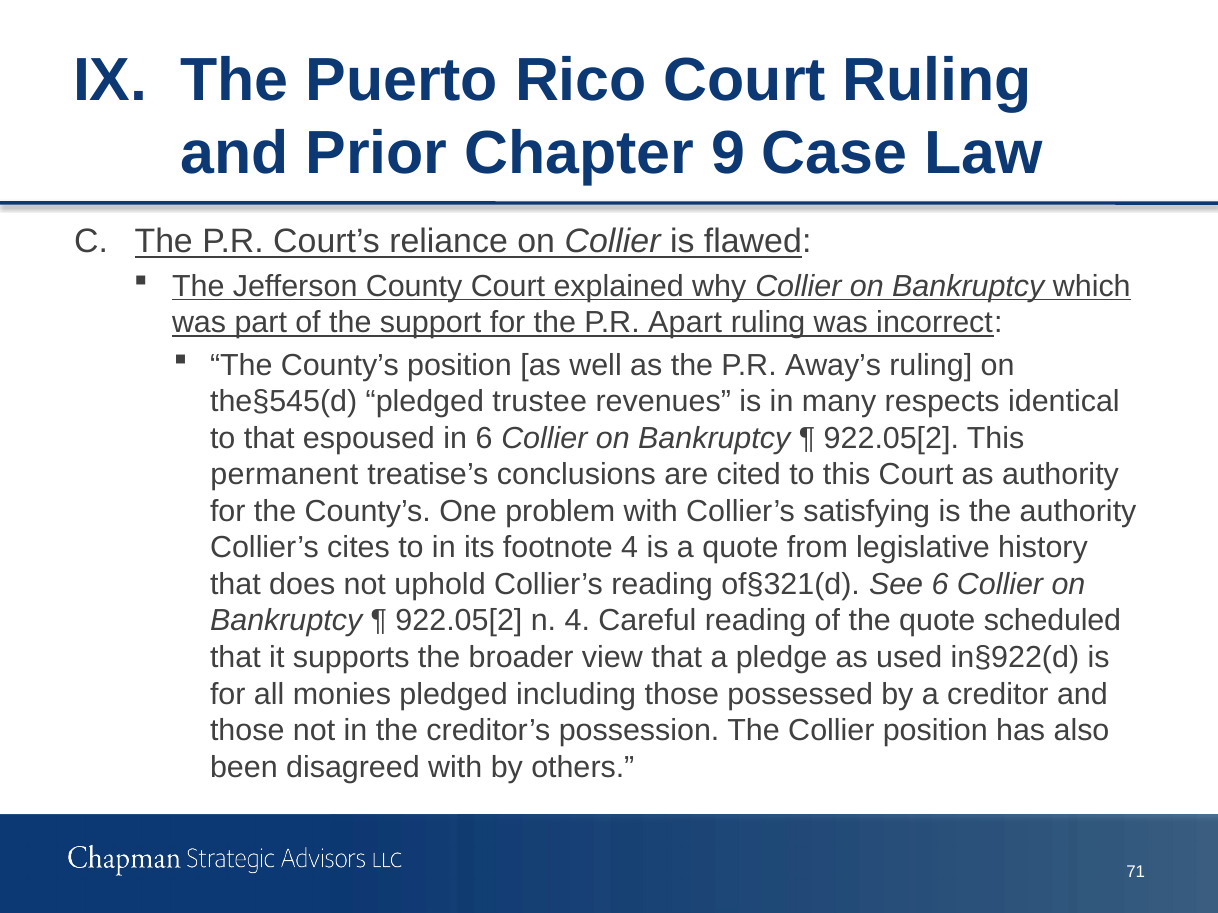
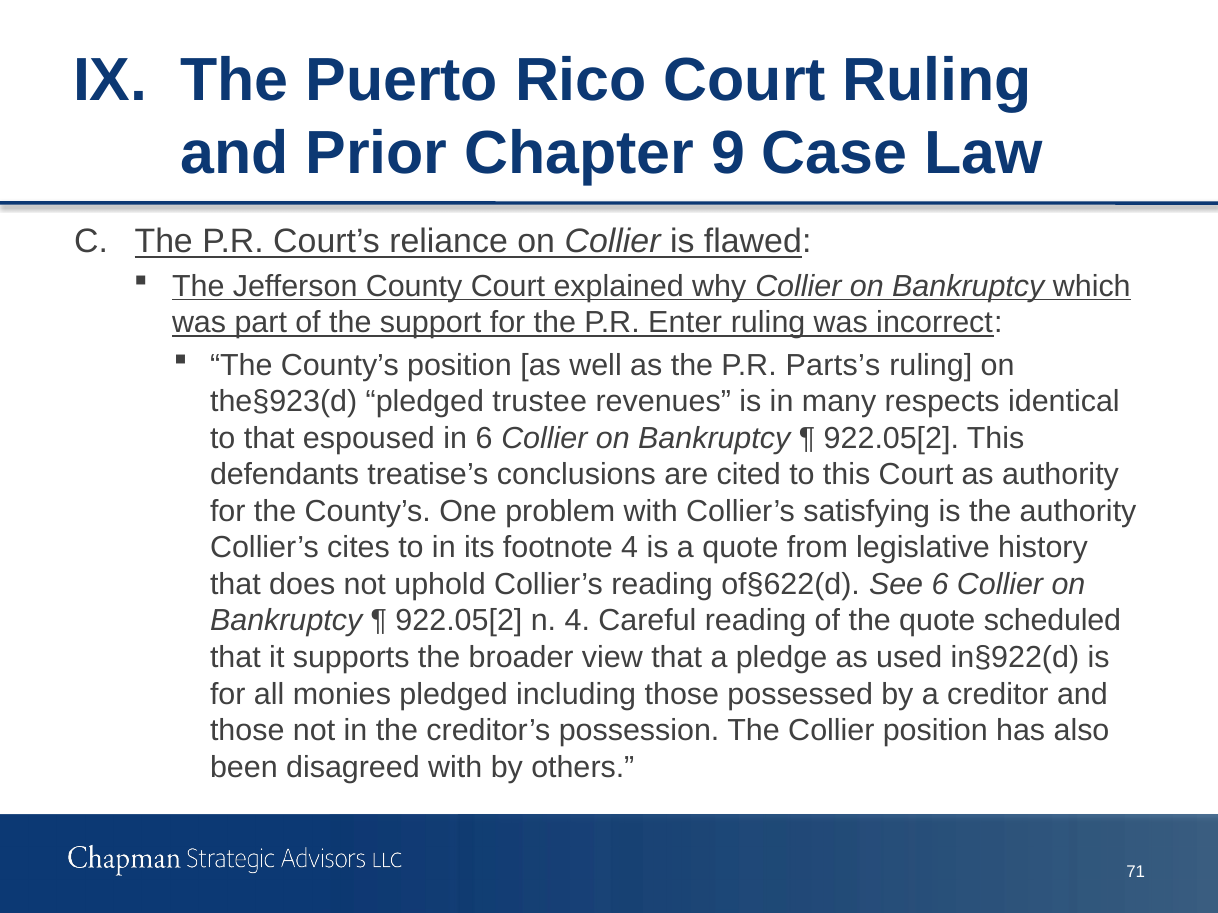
Apart: Apart -> Enter (685, 323)
Away’s: Away’s -> Parts’s (833, 366)
the§545(d: the§545(d -> the§923(d (284, 402)
permanent: permanent -> defendants (285, 475)
of§321(d: of§321(d -> of§622(d (791, 585)
